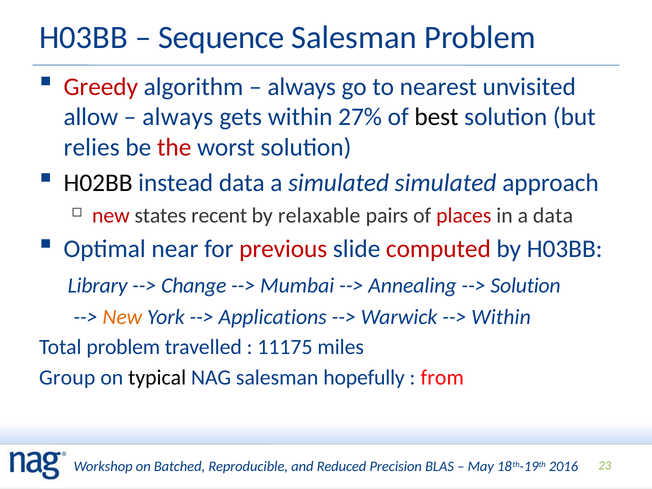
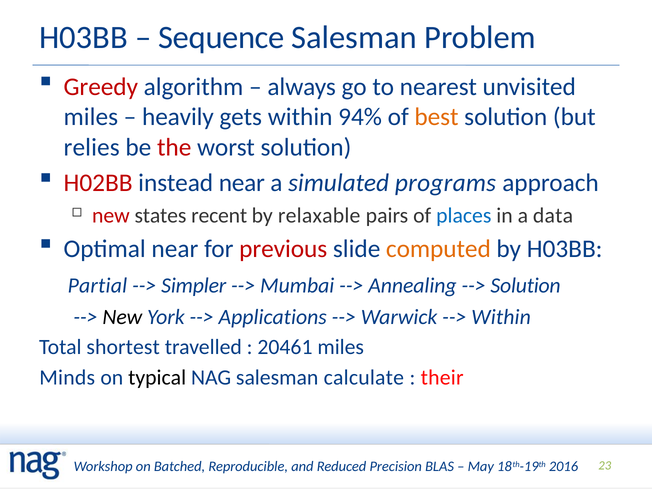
allow: allow -> miles (91, 117)
always: always -> heavily (178, 117)
27%: 27% -> 94% (360, 117)
best colour: black -> orange (437, 117)
H02BB colour: black -> red (98, 183)
instead data: data -> near (242, 183)
simulated simulated: simulated -> programs (446, 183)
places colour: red -> blue (464, 215)
computed colour: red -> orange (438, 249)
Library: Library -> Partial (97, 286)
Change: Change -> Simpler (194, 286)
New colour: orange -> black (122, 317)
Total problem: problem -> shortest (123, 347)
11175: 11175 -> 20461 (285, 347)
Group: Group -> Minds (67, 378)
hopefully: hopefully -> calculate (364, 378)
from: from -> their (442, 378)
